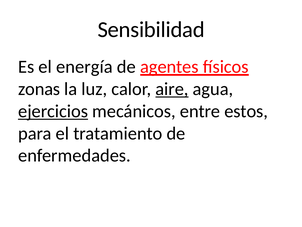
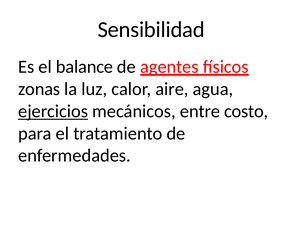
energía: energía -> balance (85, 67)
aire underline: present -> none (172, 89)
estos: estos -> costo (246, 111)
